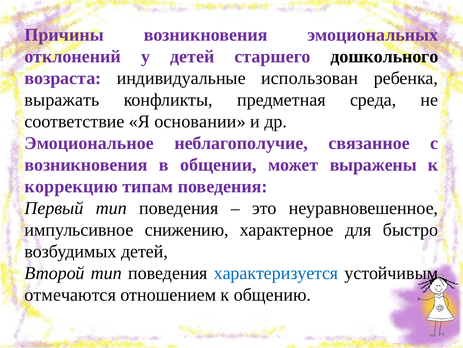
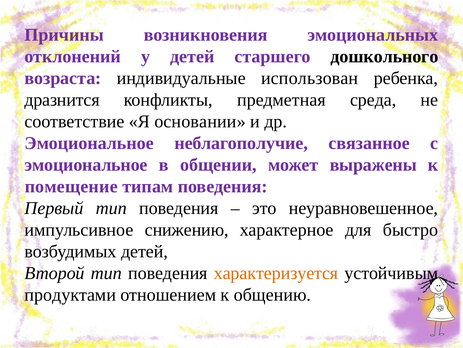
выражать: выражать -> дразнится (62, 100)
возникновения: возникновения -> эмоциональное (86, 165)
коррекцию: коррекцию -> помещение (71, 186)
характеризуется colour: blue -> orange (276, 273)
отмечаются: отмечаются -> продуктами (70, 294)
